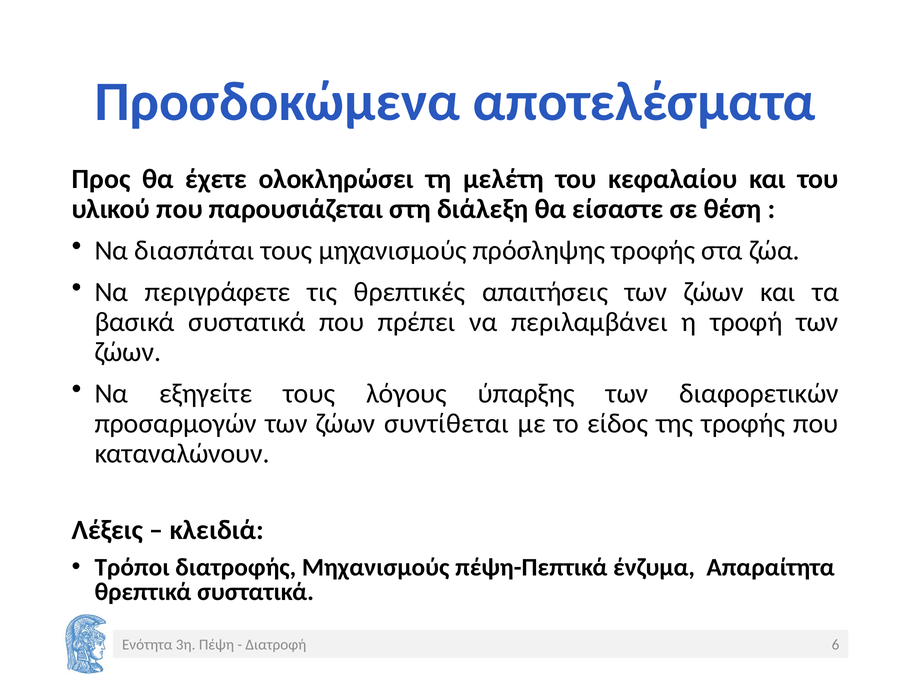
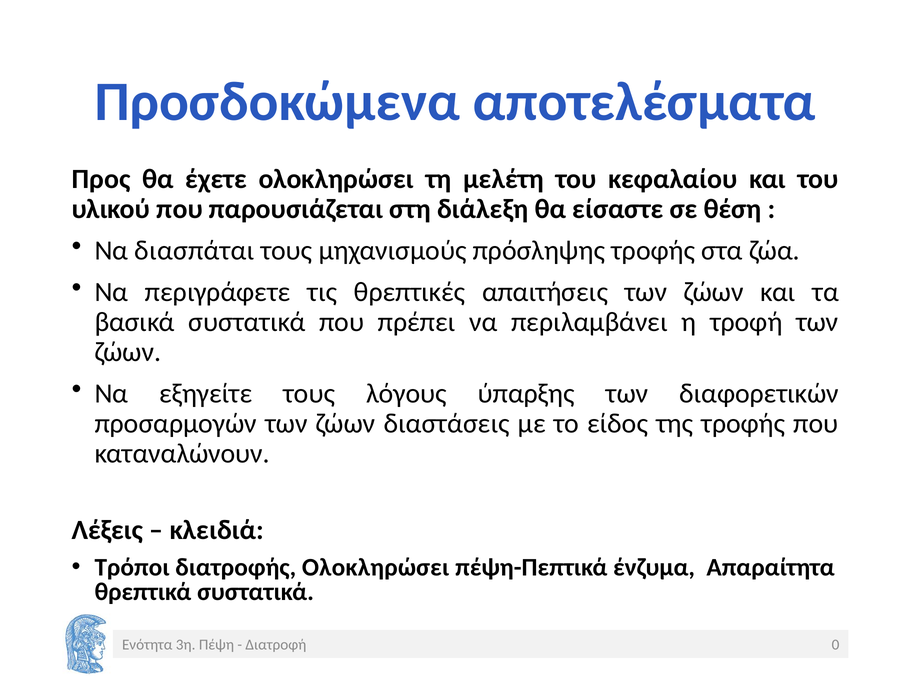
συντίθεται: συντίθεται -> διαστάσεις (447, 424)
διατροφής Μηχανισμούς: Μηχανισμούς -> Ολοκληρώσει (376, 568)
6: 6 -> 0 (836, 645)
